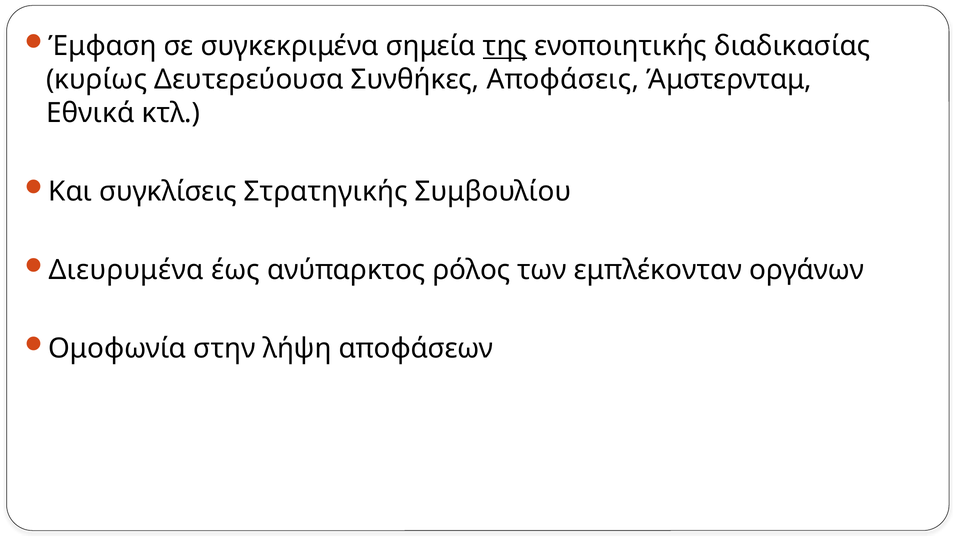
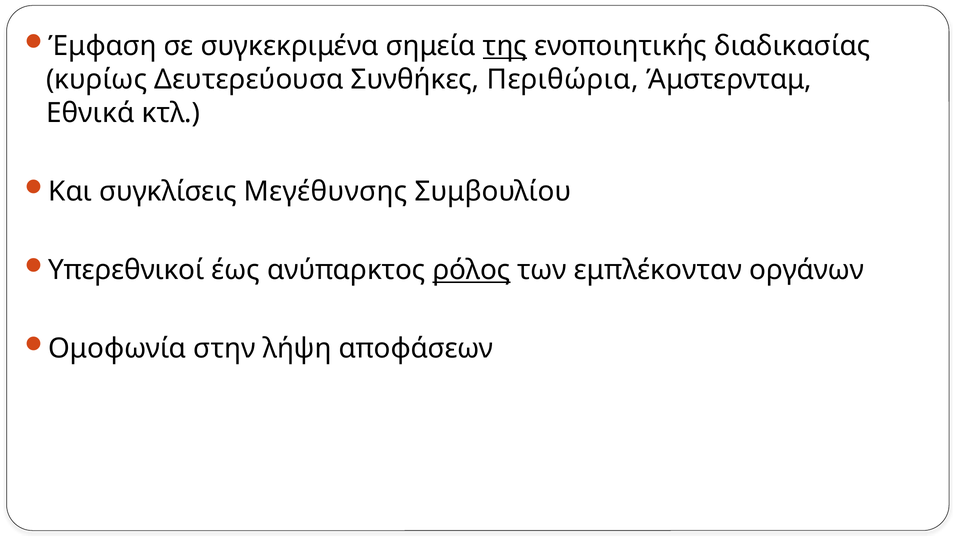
Αποφάσεις: Αποφάσεις -> Περιθώρια (563, 80)
Στρατηγικής: Στρατηγικής -> Μεγέθυνσης (326, 192)
Διευρυμένα: Διευρυμένα -> Υπερεθνικοί (126, 270)
ρόλος underline: none -> present (472, 270)
